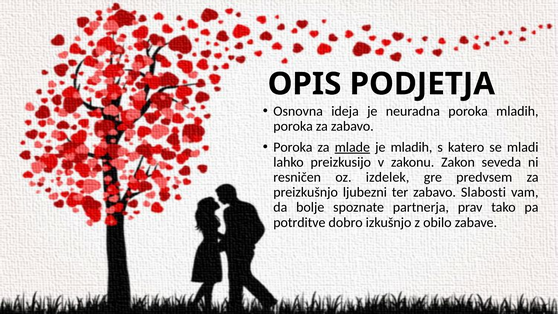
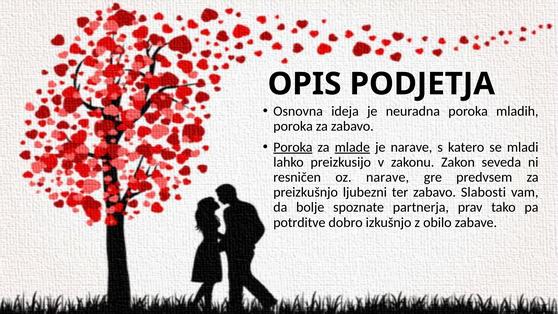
Poroka underline: none -> present (293, 147)
je mladih: mladih -> narave (411, 147)
oz izdelek: izdelek -> narave (388, 177)
